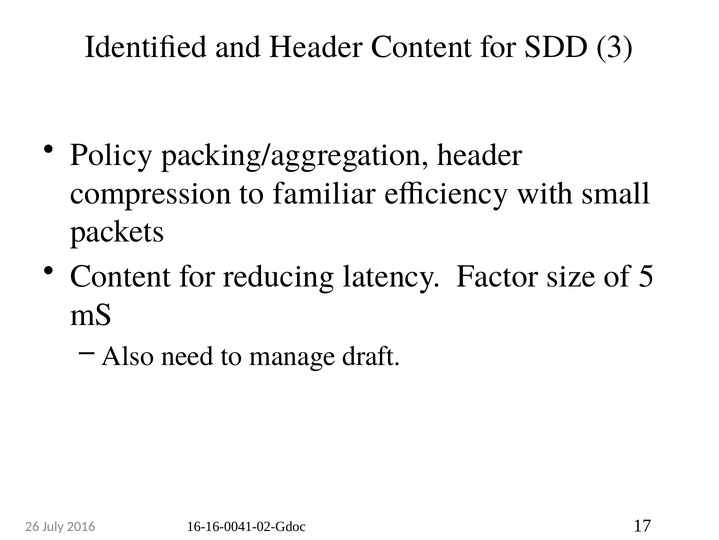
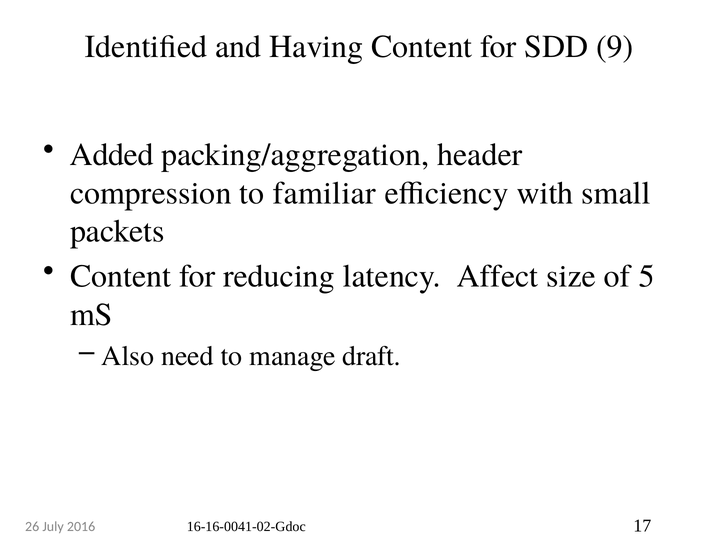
and Header: Header -> Having (316, 47)
3: 3 -> 9 (615, 47)
Policy: Policy -> Added (112, 154)
Factor: Factor -> Affect (498, 276)
